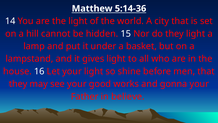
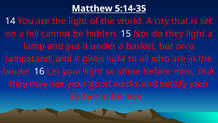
5:14-36: 5:14-36 -> 5:14-35 (131, 9)
gonna: gonna -> satisfy (174, 84)
